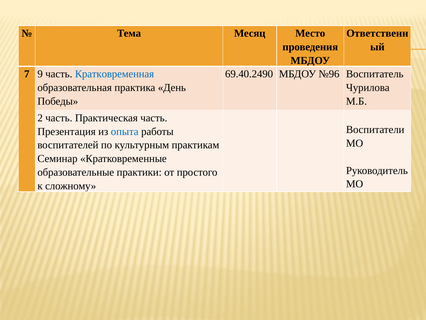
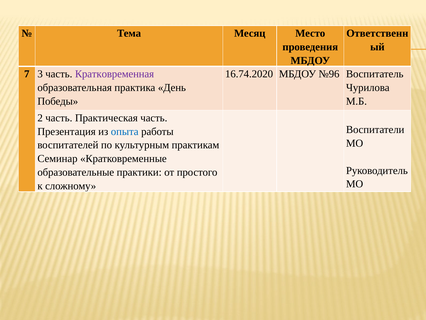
9: 9 -> 3 (40, 74)
Кратковременная colour: blue -> purple (115, 74)
69.40.2490: 69.40.2490 -> 16.74.2020 (249, 74)
